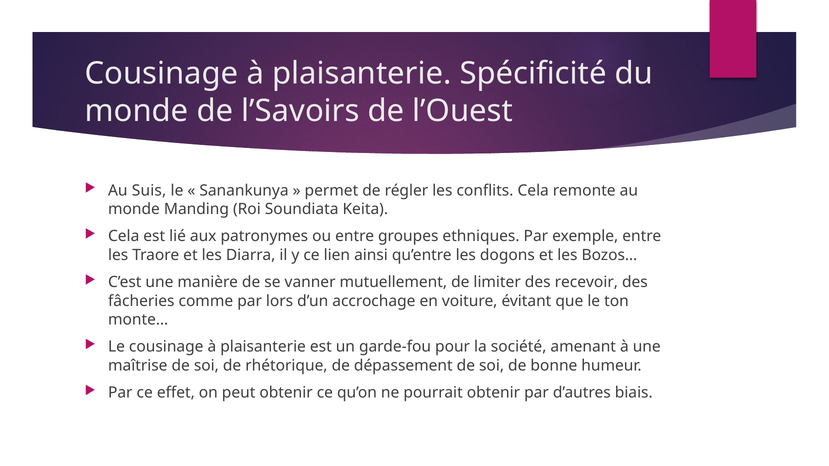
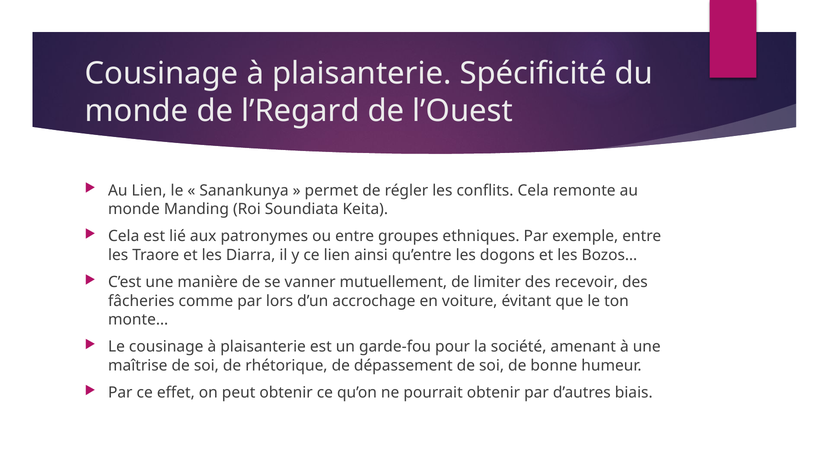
l’Savoirs: l’Savoirs -> l’Regard (300, 111)
Au Suis: Suis -> Lien (149, 191)
